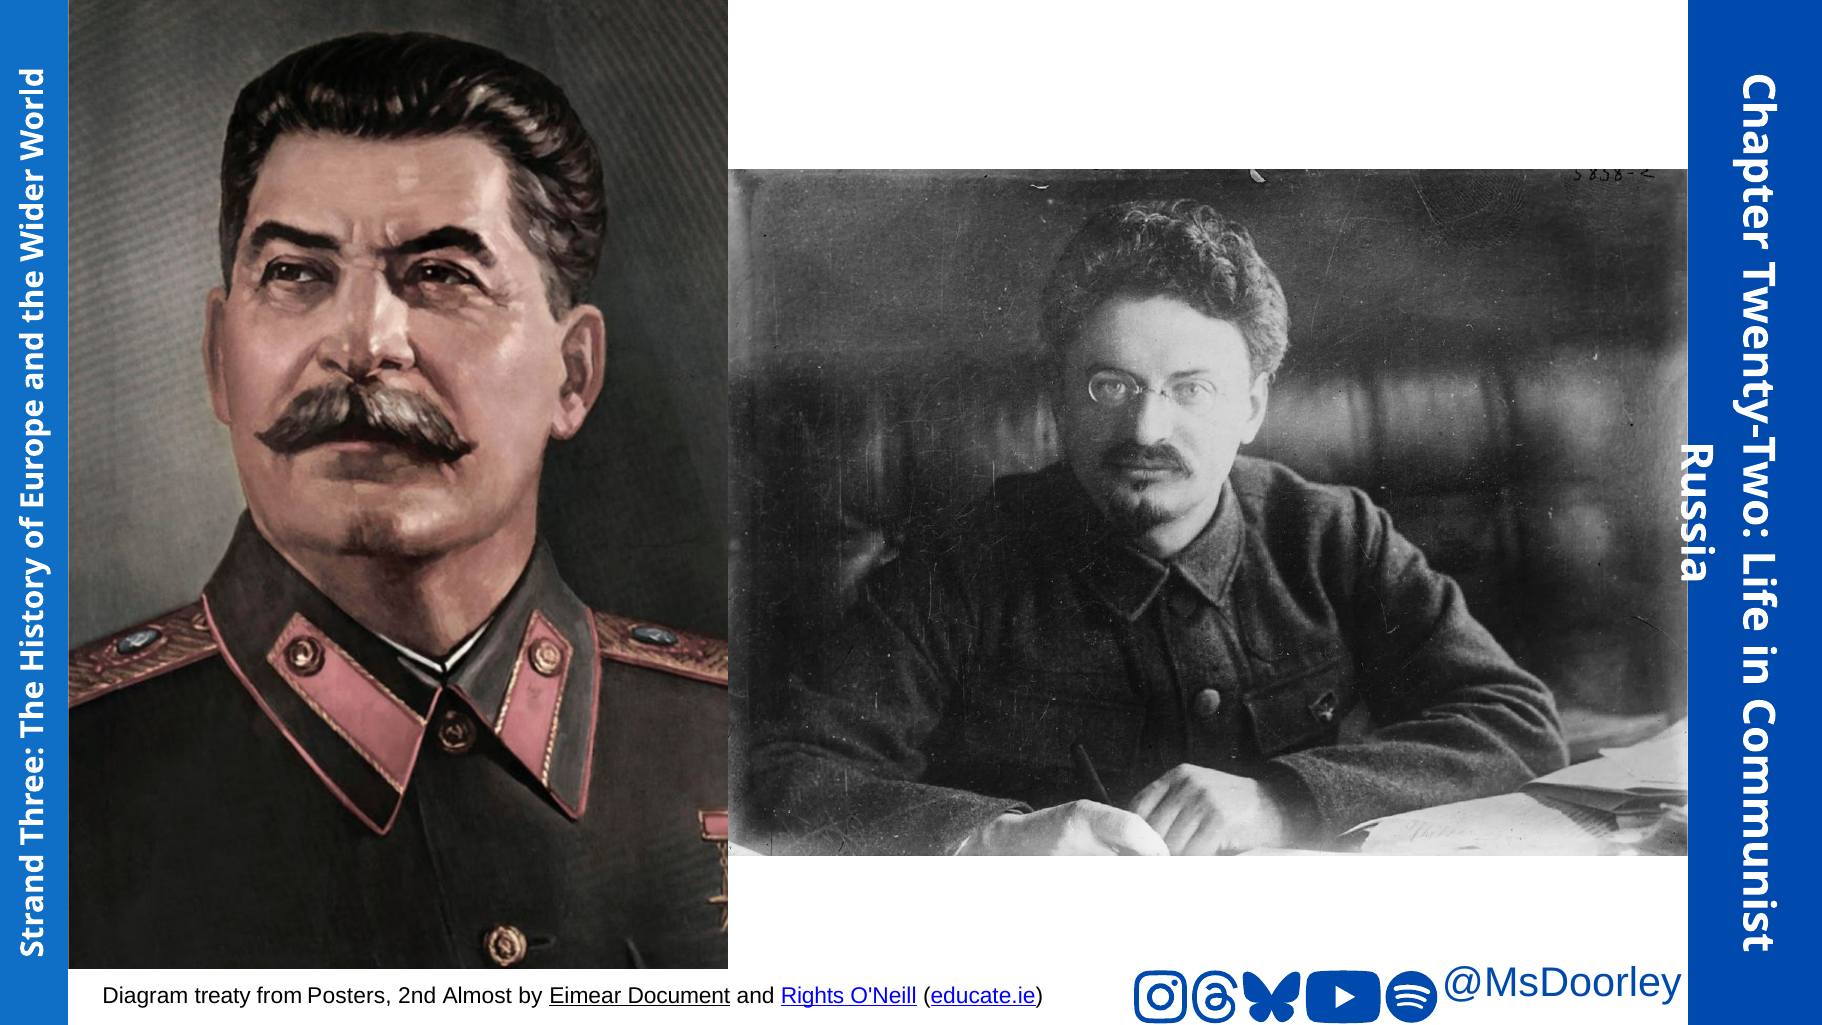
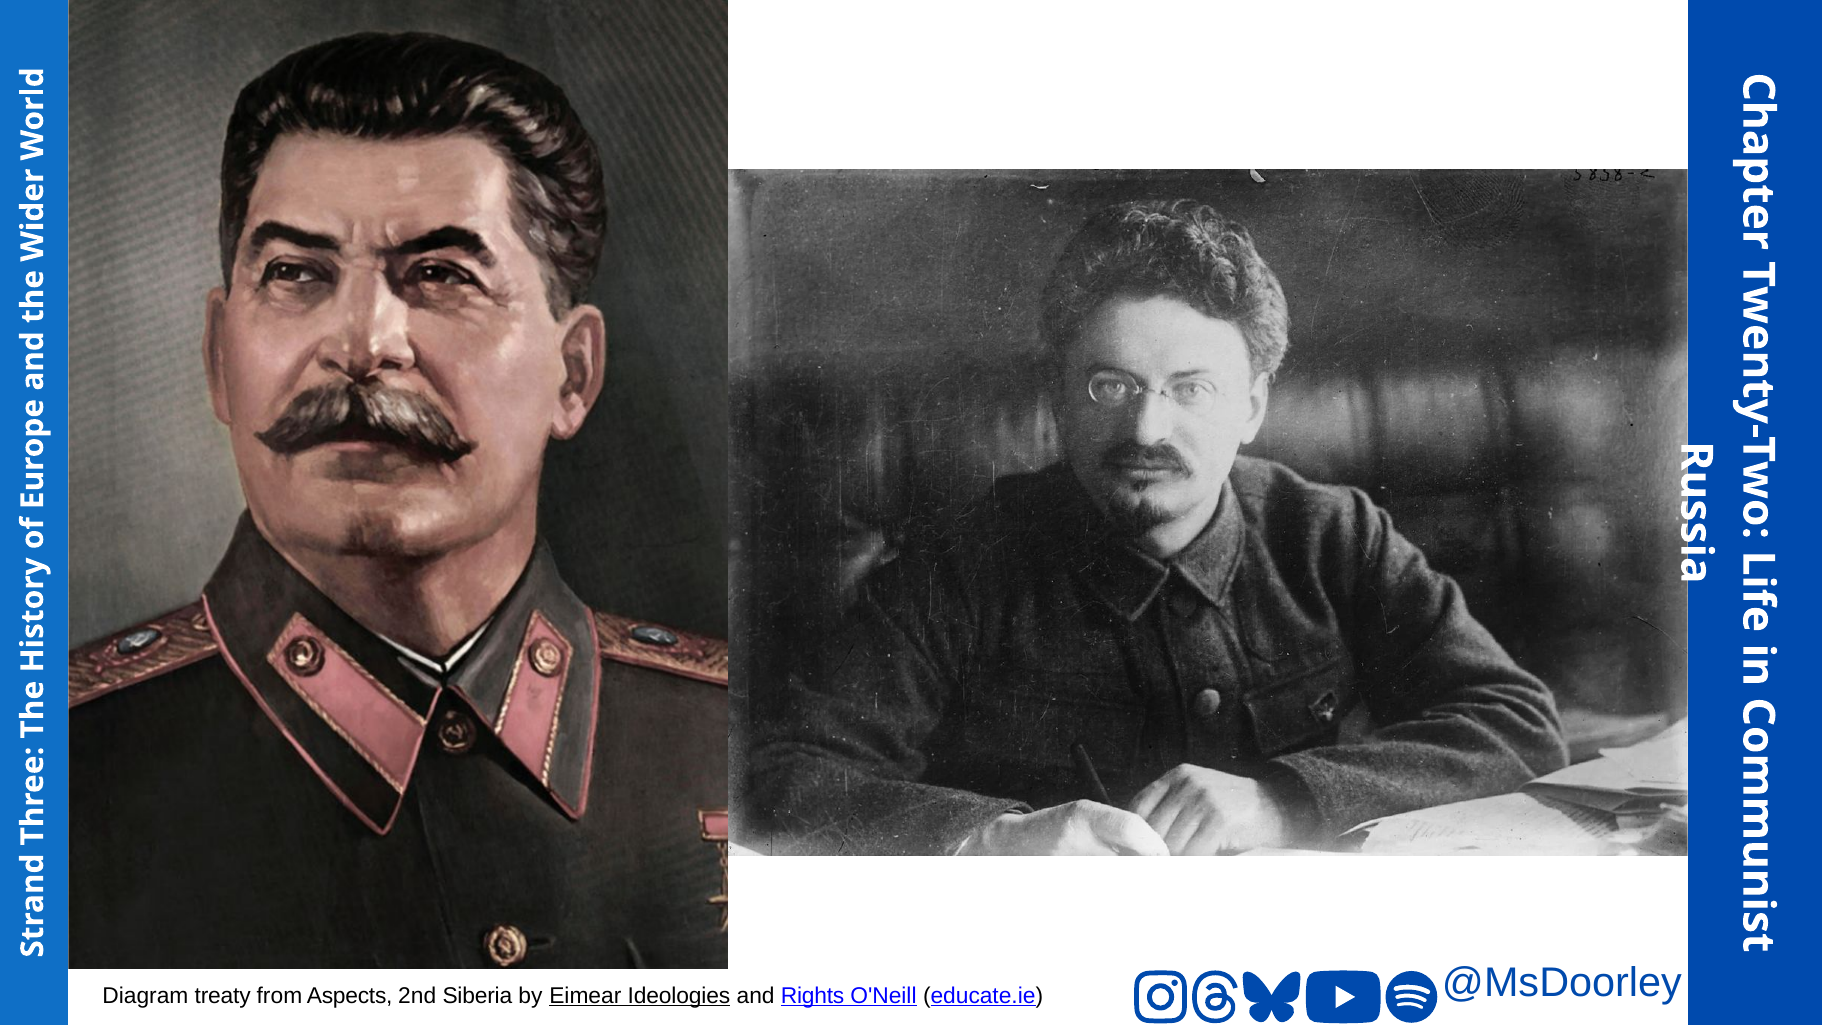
Posters: Posters -> Aspects (350, 996)
Almost: Almost -> Siberia (477, 996)
Document: Document -> Ideologies (679, 996)
